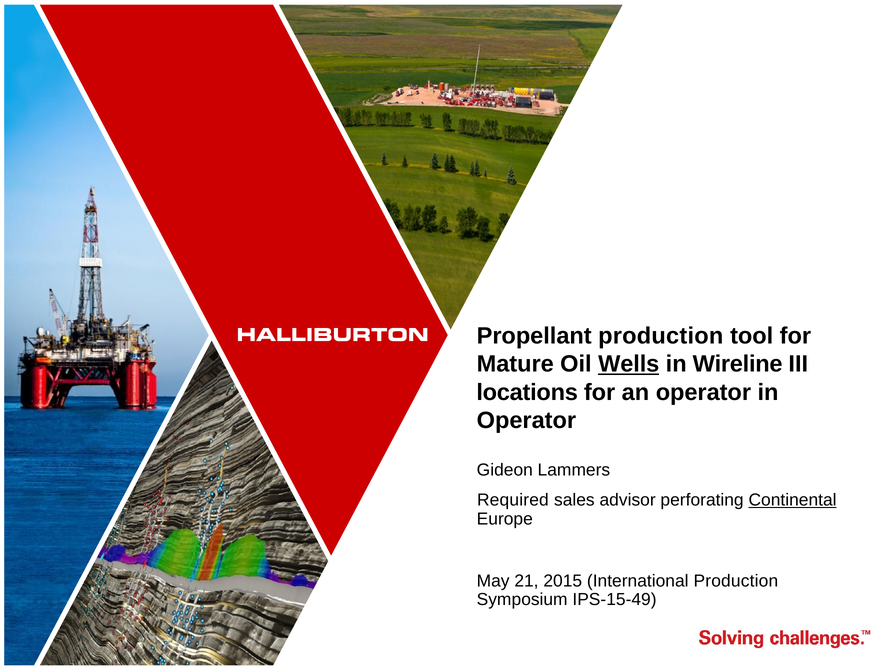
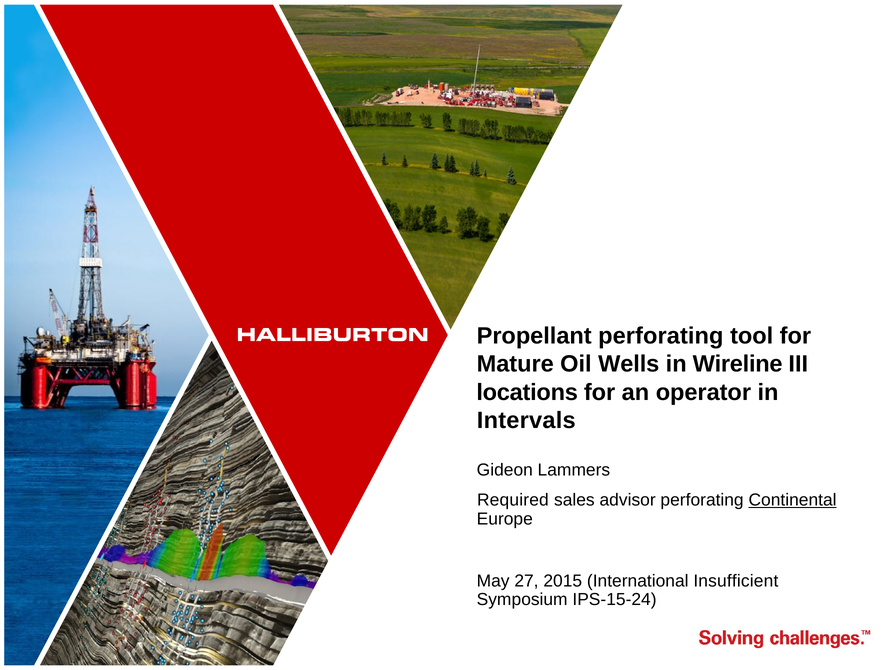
Propellant production: production -> perforating (661, 336)
Wells underline: present -> none (629, 364)
Operator: Operator -> Intervals (526, 421)
21: 21 -> 27 (526, 581)
International Production: Production -> Insufficient (736, 581)
IPS-15-49: IPS-15-49 -> IPS-15-24 (615, 600)
